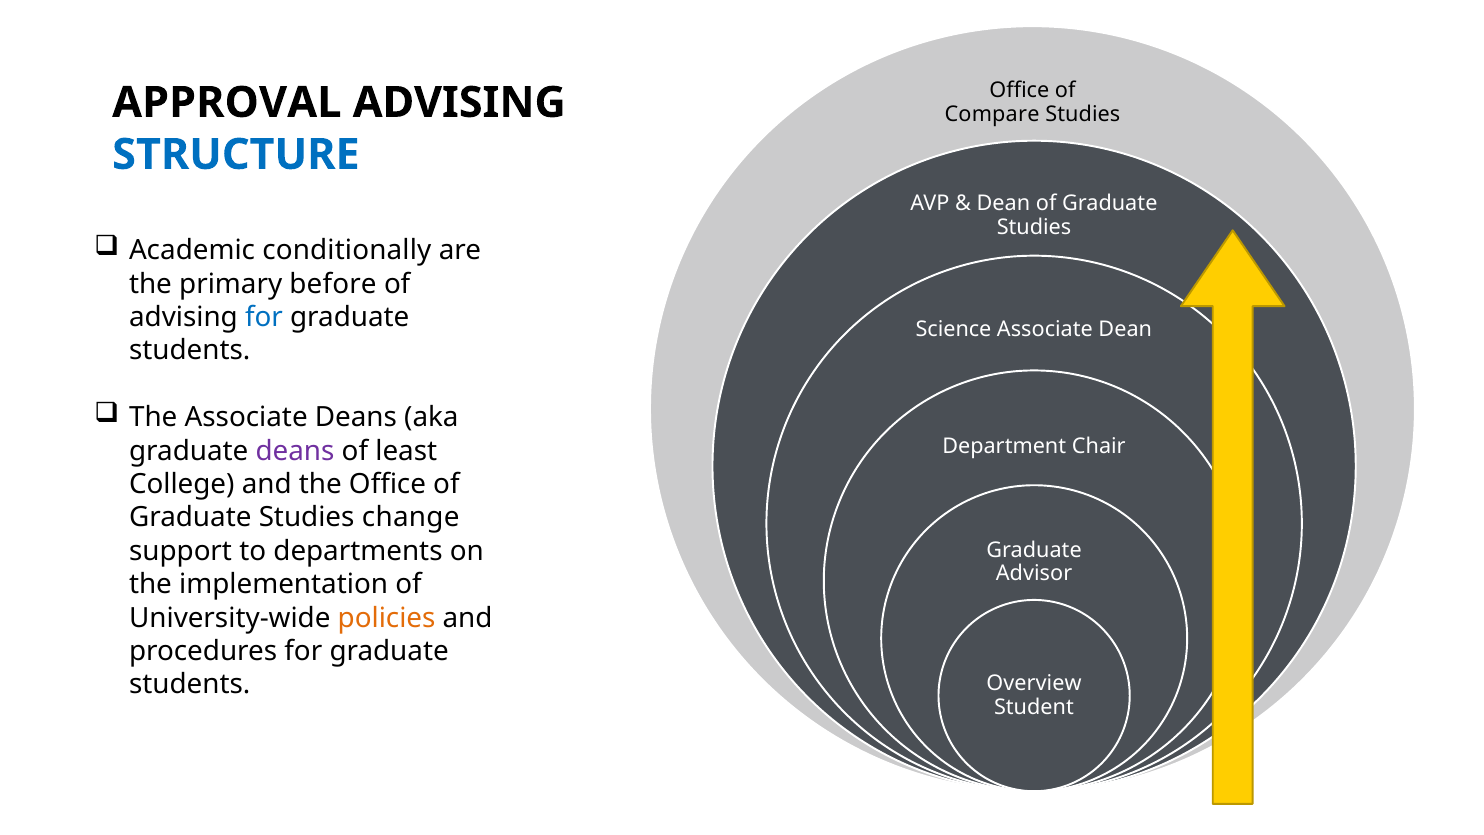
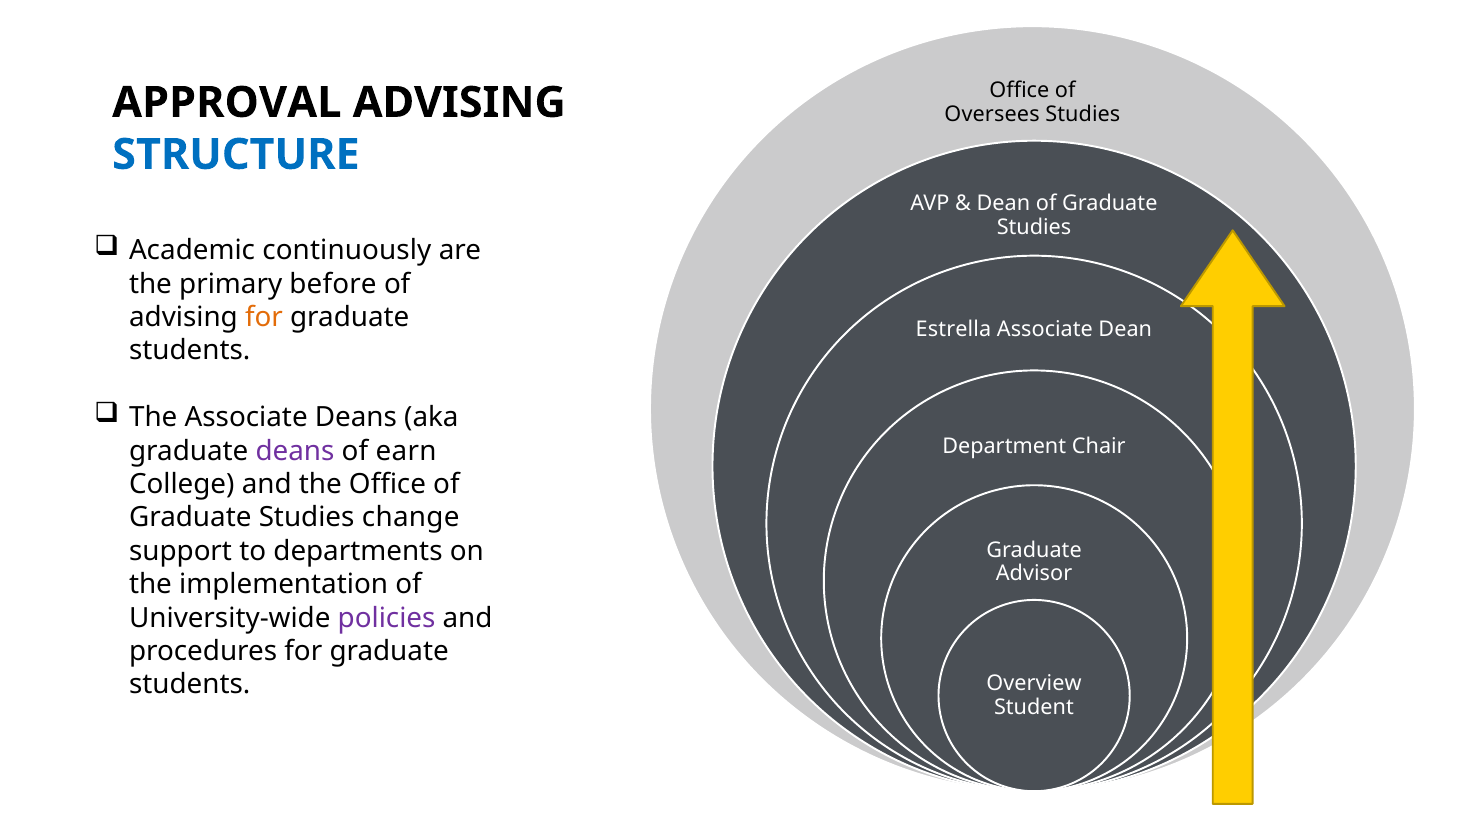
Compare: Compare -> Oversees (992, 114)
conditionally: conditionally -> continuously (347, 250)
for colour: blue -> orange (264, 317)
Science: Science -> Estrella (953, 329)
least: least -> earn (406, 451)
policies colour: orange -> purple (387, 618)
